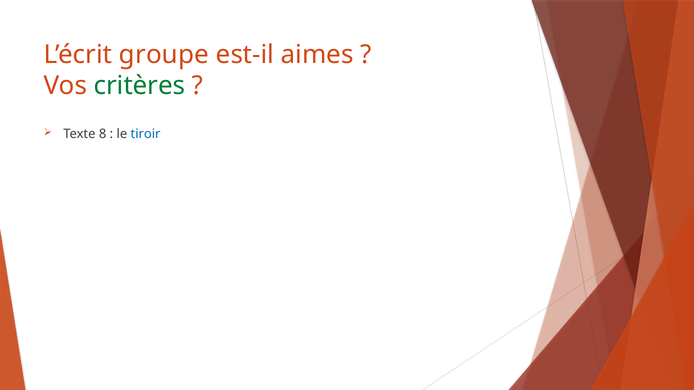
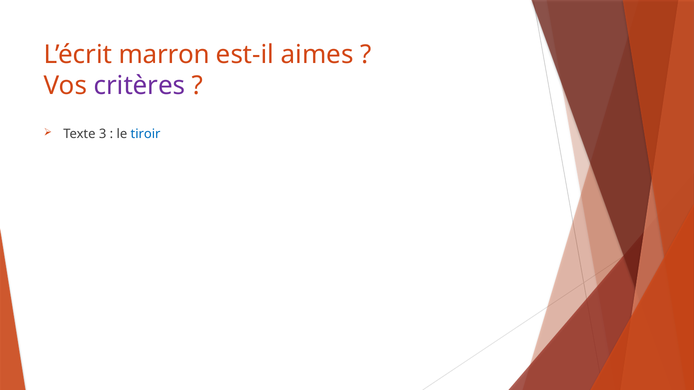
groupe: groupe -> marron (164, 55)
critères colour: green -> purple (139, 86)
8: 8 -> 3 (103, 134)
